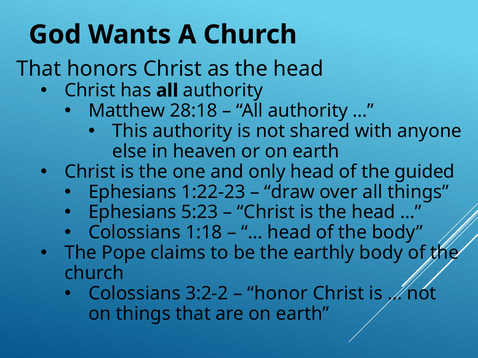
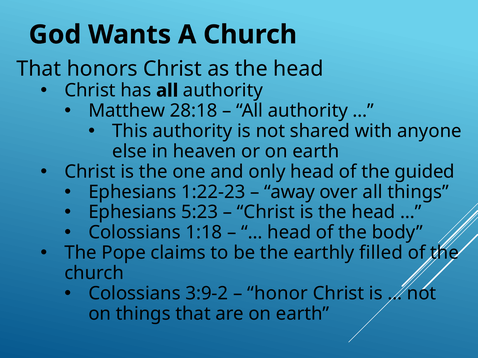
draw: draw -> away (290, 192)
earthly body: body -> filled (381, 253)
3:2-2: 3:2-2 -> 3:9-2 (207, 294)
